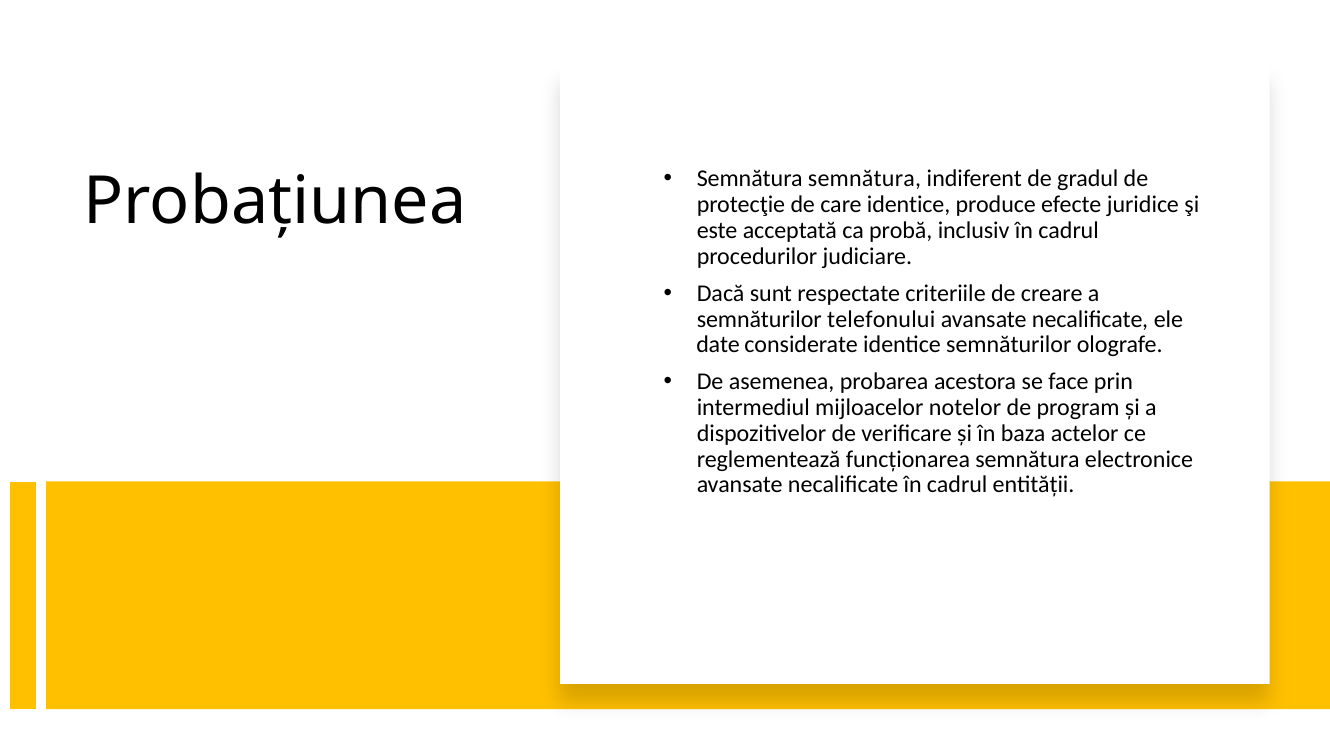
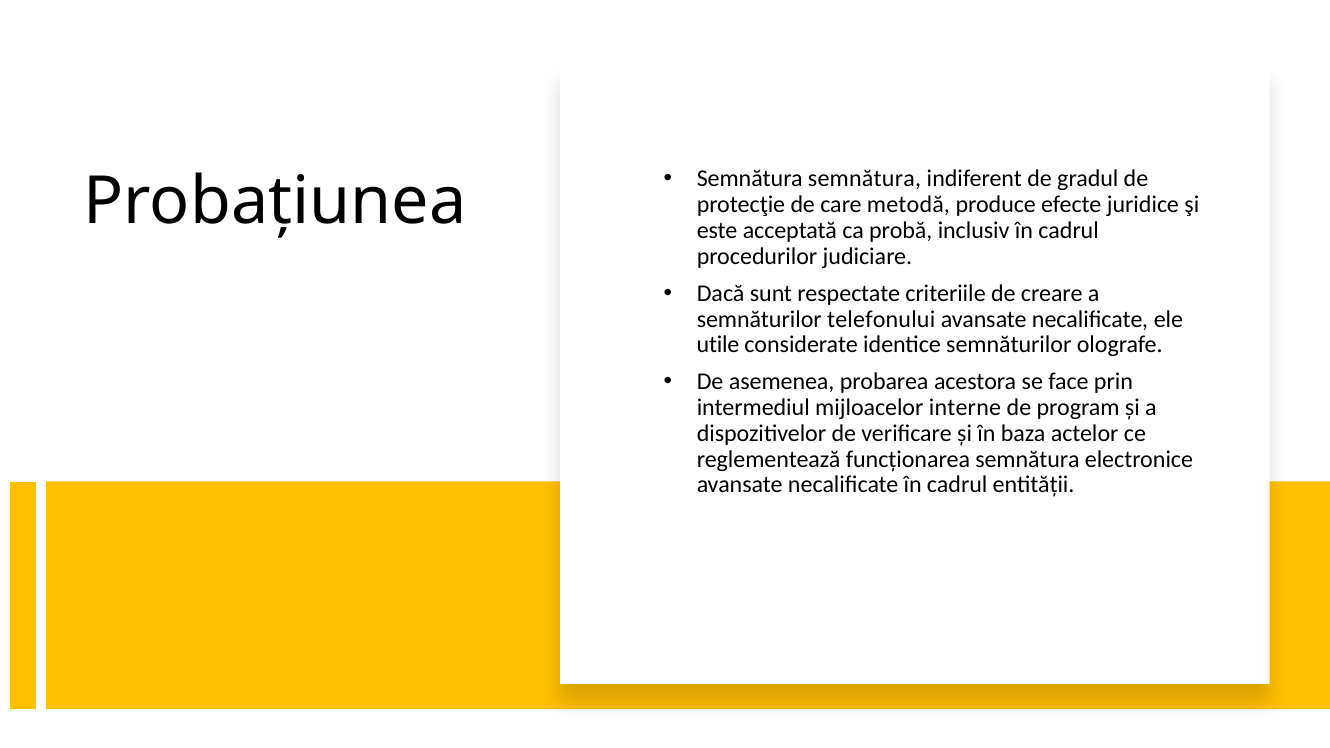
care identice: identice -> metodă (908, 205)
date: date -> utile (718, 345)
notelor: notelor -> interne (965, 408)
